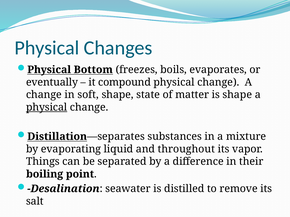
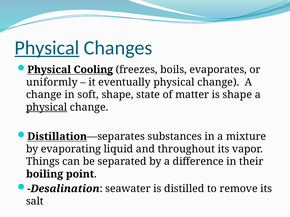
Physical underline: none -> present (47, 48)
Bottom: Bottom -> Cooling (93, 70)
eventually: eventually -> uniformly (52, 82)
compound: compound -> eventually (124, 82)
